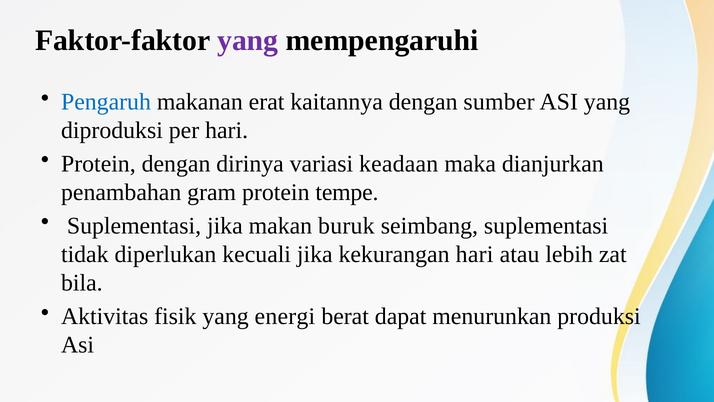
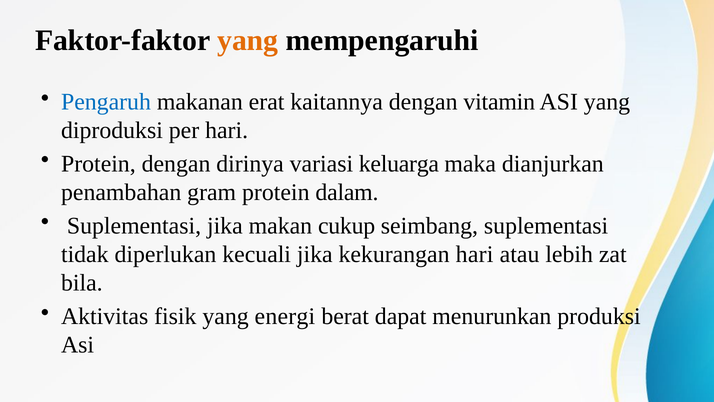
yang colour: purple -> orange (248, 40)
sumber: sumber -> vitamin (499, 102)
keadaan: keadaan -> keluarga (399, 164)
tempe: tempe -> dalam (347, 192)
buruk: buruk -> cukup (347, 226)
